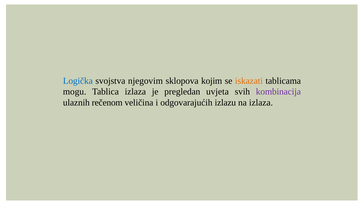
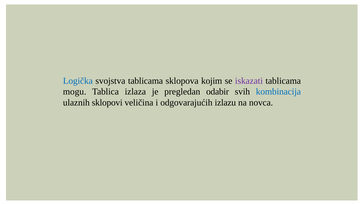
svojstva njegovim: njegovim -> tablicama (145, 81)
iskazati colour: orange -> purple (249, 81)
uvjeta: uvjeta -> odabir (218, 92)
kombinacija colour: purple -> blue (278, 92)
rečenom: rečenom -> sklopovi (107, 102)
na izlaza: izlaza -> novca (261, 102)
